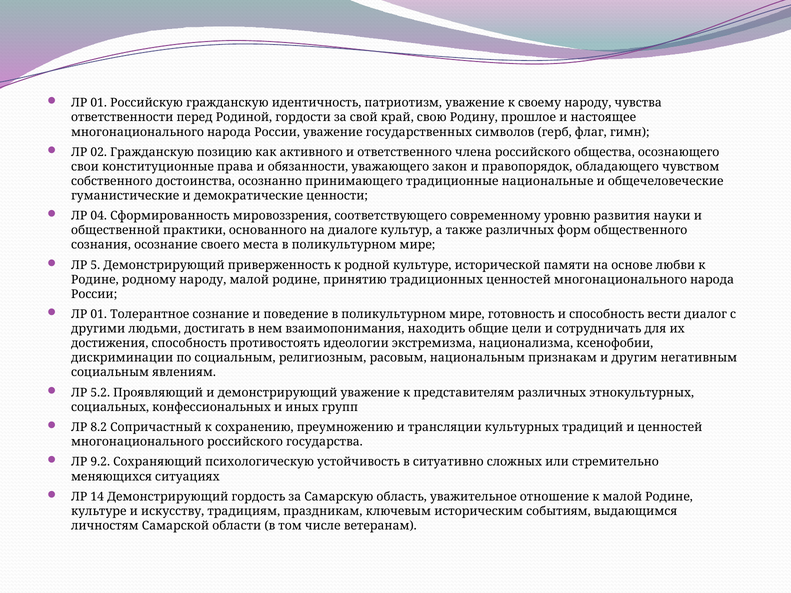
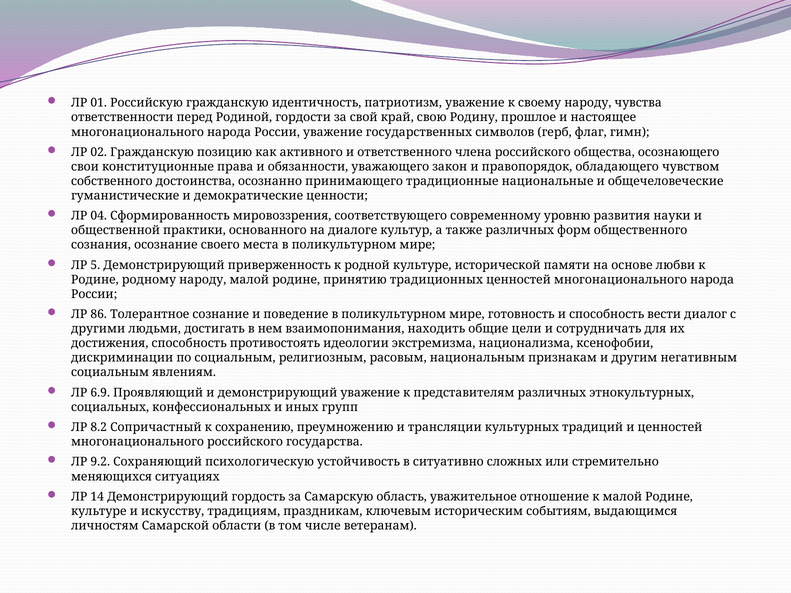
01: 01 -> 86 (99, 314)
5.2: 5.2 -> 6.9 (100, 393)
